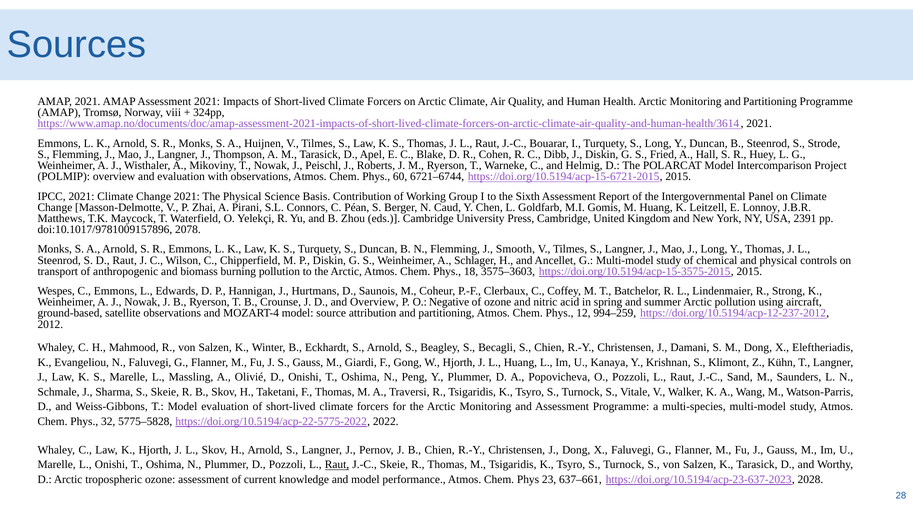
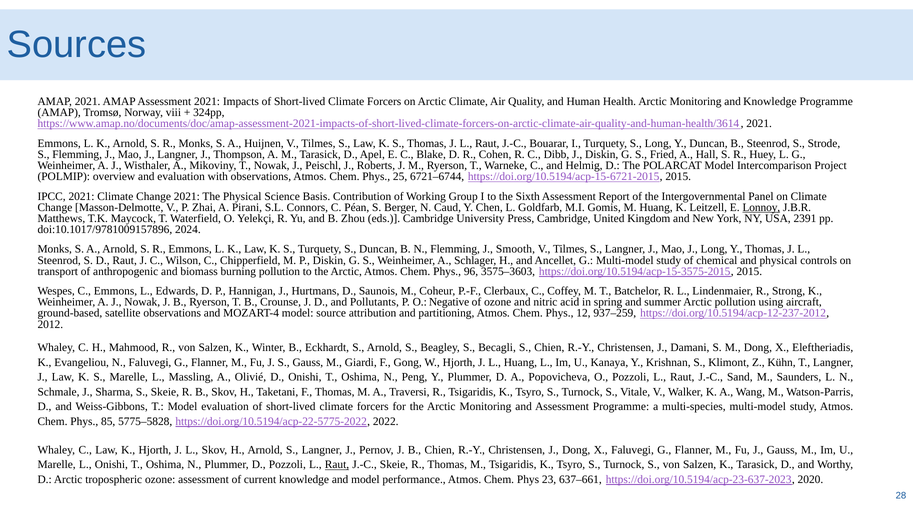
Monitoring and Partitioning: Partitioning -> Knowledge (770, 101)
60: 60 -> 25 (400, 176)
Lonnoy underline: none -> present (761, 207)
2078: 2078 -> 2024 (188, 229)
18: 18 -> 96 (471, 271)
and Overview: Overview -> Pollutants (374, 302)
994–259: 994–259 -> 937–259 (615, 313)
32: 32 -> 85 (108, 421)
2028: 2028 -> 2020 (810, 479)
